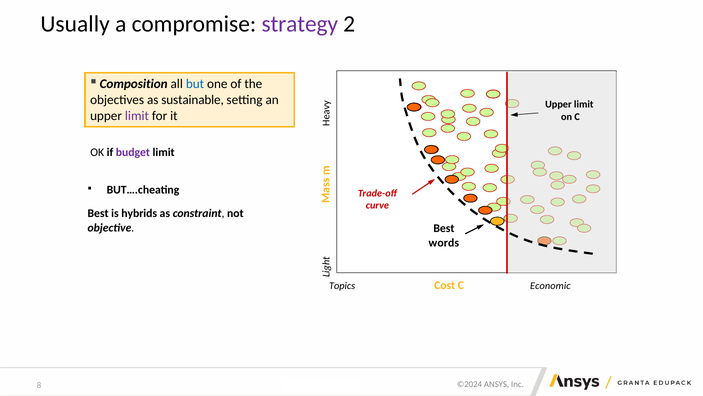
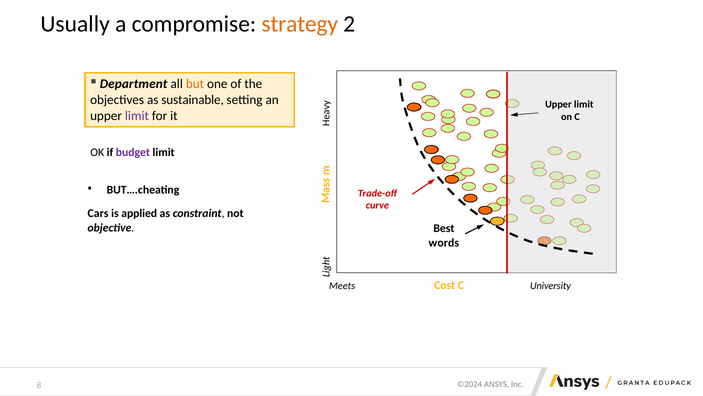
strategy colour: purple -> orange (300, 24)
Composition: Composition -> Department (134, 84)
but colour: blue -> orange (195, 84)
Best: Best -> Cars (98, 213)
hybrids: hybrids -> applied (139, 213)
Topics: Topics -> Meets (342, 285)
Economic: Economic -> University (550, 285)
